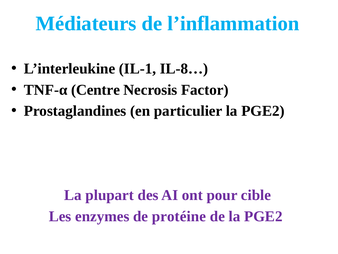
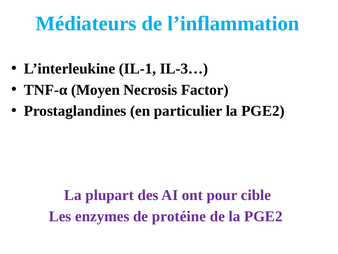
IL-8…: IL-8… -> IL-3… (184, 69)
Centre: Centre -> Moyen (96, 90)
